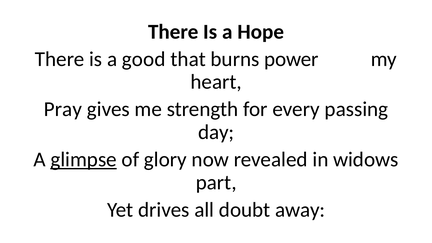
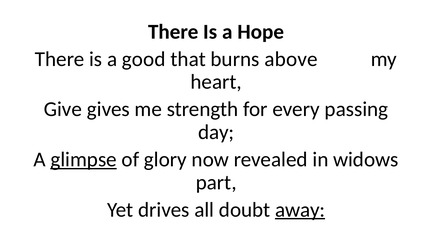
power: power -> above (291, 59)
Pray: Pray -> Give (63, 109)
away underline: none -> present (300, 210)
